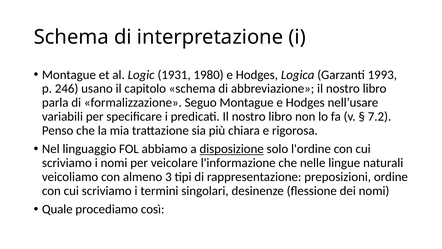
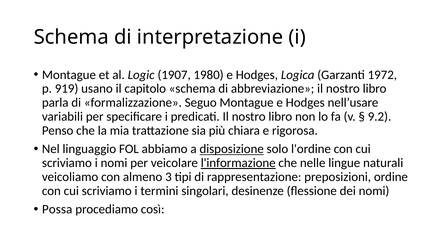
1931: 1931 -> 1907 (174, 75)
1993: 1993 -> 1972 (382, 75)
246: 246 -> 919 (67, 89)
7.2: 7.2 -> 9.2 (380, 116)
l'informazione underline: none -> present (238, 163)
Quale: Quale -> Possa (57, 209)
